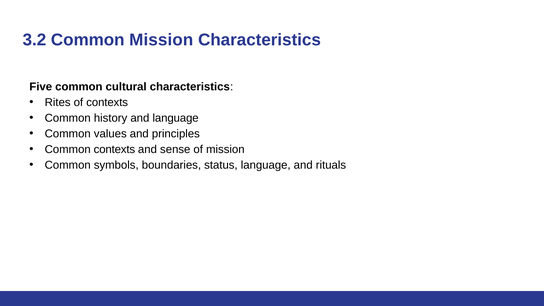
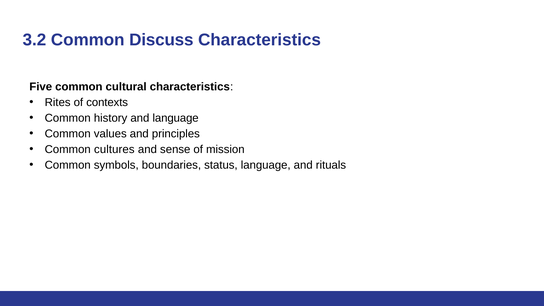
Common Mission: Mission -> Discuss (161, 40)
Common contexts: contexts -> cultures (114, 150)
